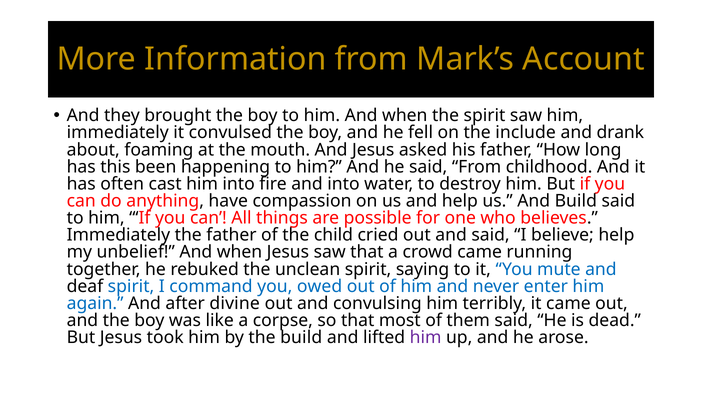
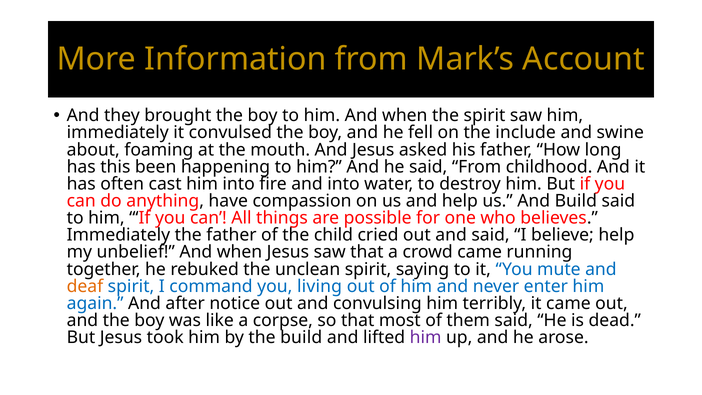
drank: drank -> swine (620, 133)
deaf colour: black -> orange (85, 286)
owed: owed -> living (320, 286)
divine: divine -> notice (235, 303)
